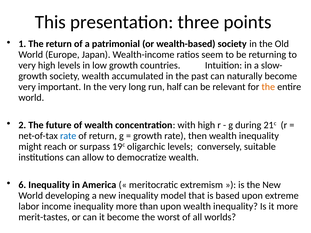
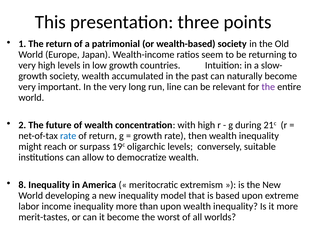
half: half -> line (174, 87)
the colour: orange -> purple (268, 87)
6: 6 -> 8 (22, 185)
